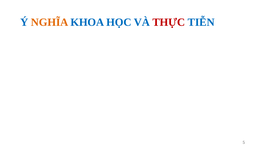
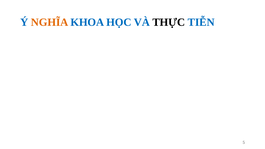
THỰC colour: red -> black (169, 22)
